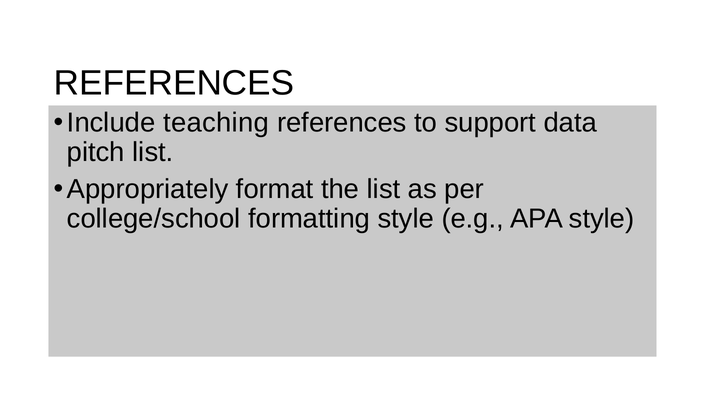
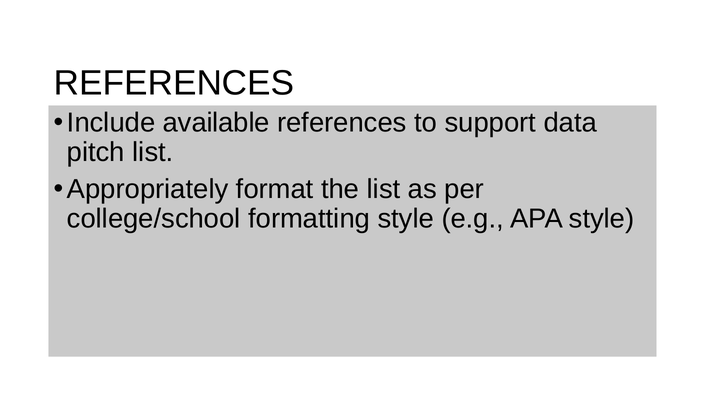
teaching: teaching -> available (216, 123)
